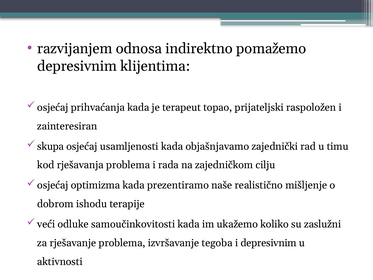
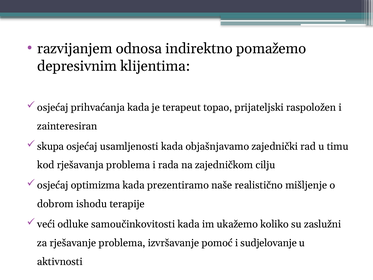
tegoba: tegoba -> pomoć (217, 243)
i depresivnim: depresivnim -> sudjelovanje (269, 243)
